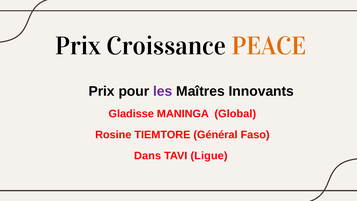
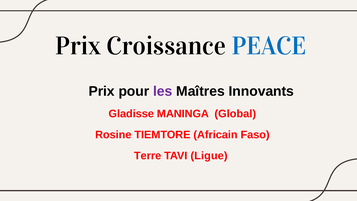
PEACE colour: orange -> blue (269, 46)
Général: Général -> Africain (215, 135)
Dans: Dans -> Terre (148, 156)
